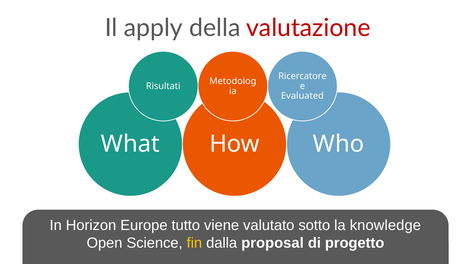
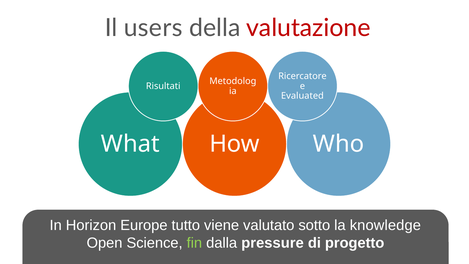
apply: apply -> users (153, 28)
fin colour: yellow -> light green (194, 243)
proposal: proposal -> pressure (273, 243)
